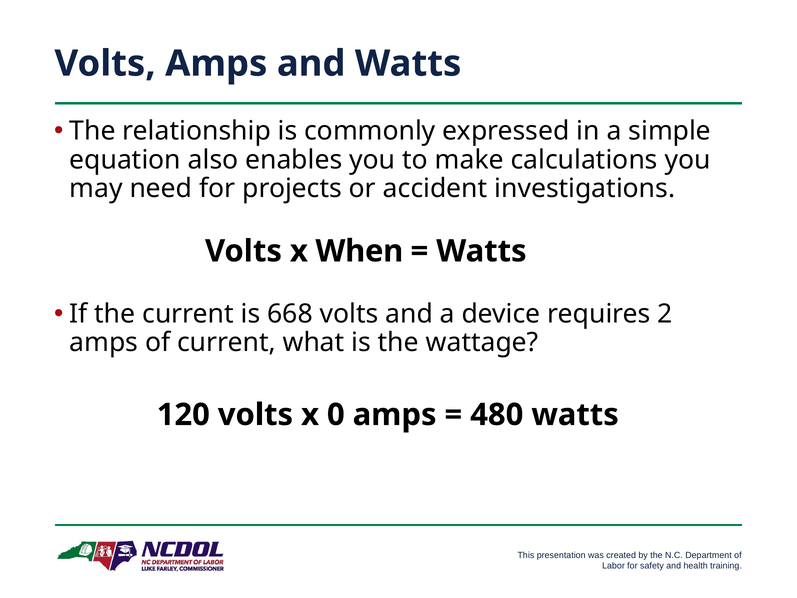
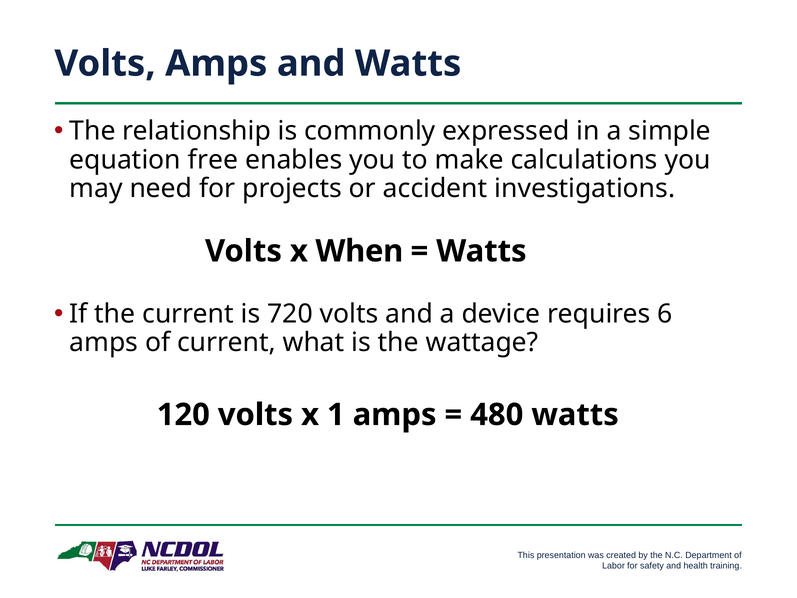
also: also -> free (213, 160)
668: 668 -> 720 (290, 314)
2: 2 -> 6 (665, 314)
0: 0 -> 1 (336, 415)
